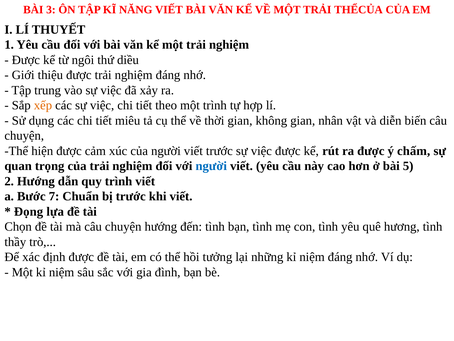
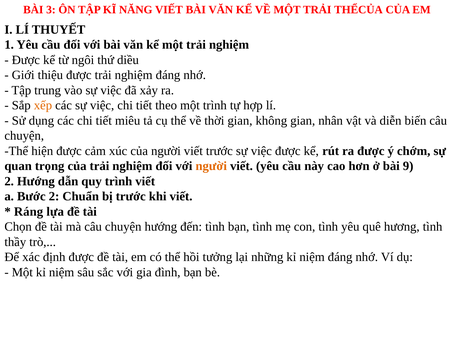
chấm: chấm -> chớm (414, 151)
người colour: blue -> orange (211, 166)
5: 5 -> 9 (408, 166)
Bước 7: 7 -> 2 (54, 196)
Đọng: Đọng -> Ráng (29, 211)
